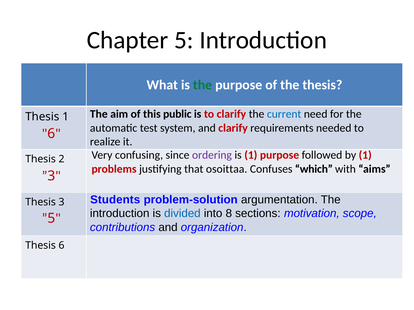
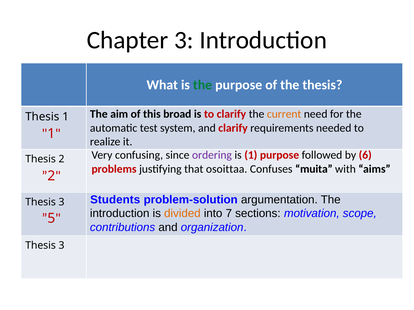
Chapter 5: 5 -> 3 (184, 40)
public: public -> broad (177, 114)
current colour: blue -> orange (284, 114)
6: 6 -> 1 (51, 134)
by 1: 1 -> 6 (365, 155)
which: which -> muita (314, 169)
3: 3 -> 2 (51, 176)
divided colour: blue -> orange (182, 214)
8: 8 -> 7 (229, 214)
6: 6 -> 3 (62, 246)
